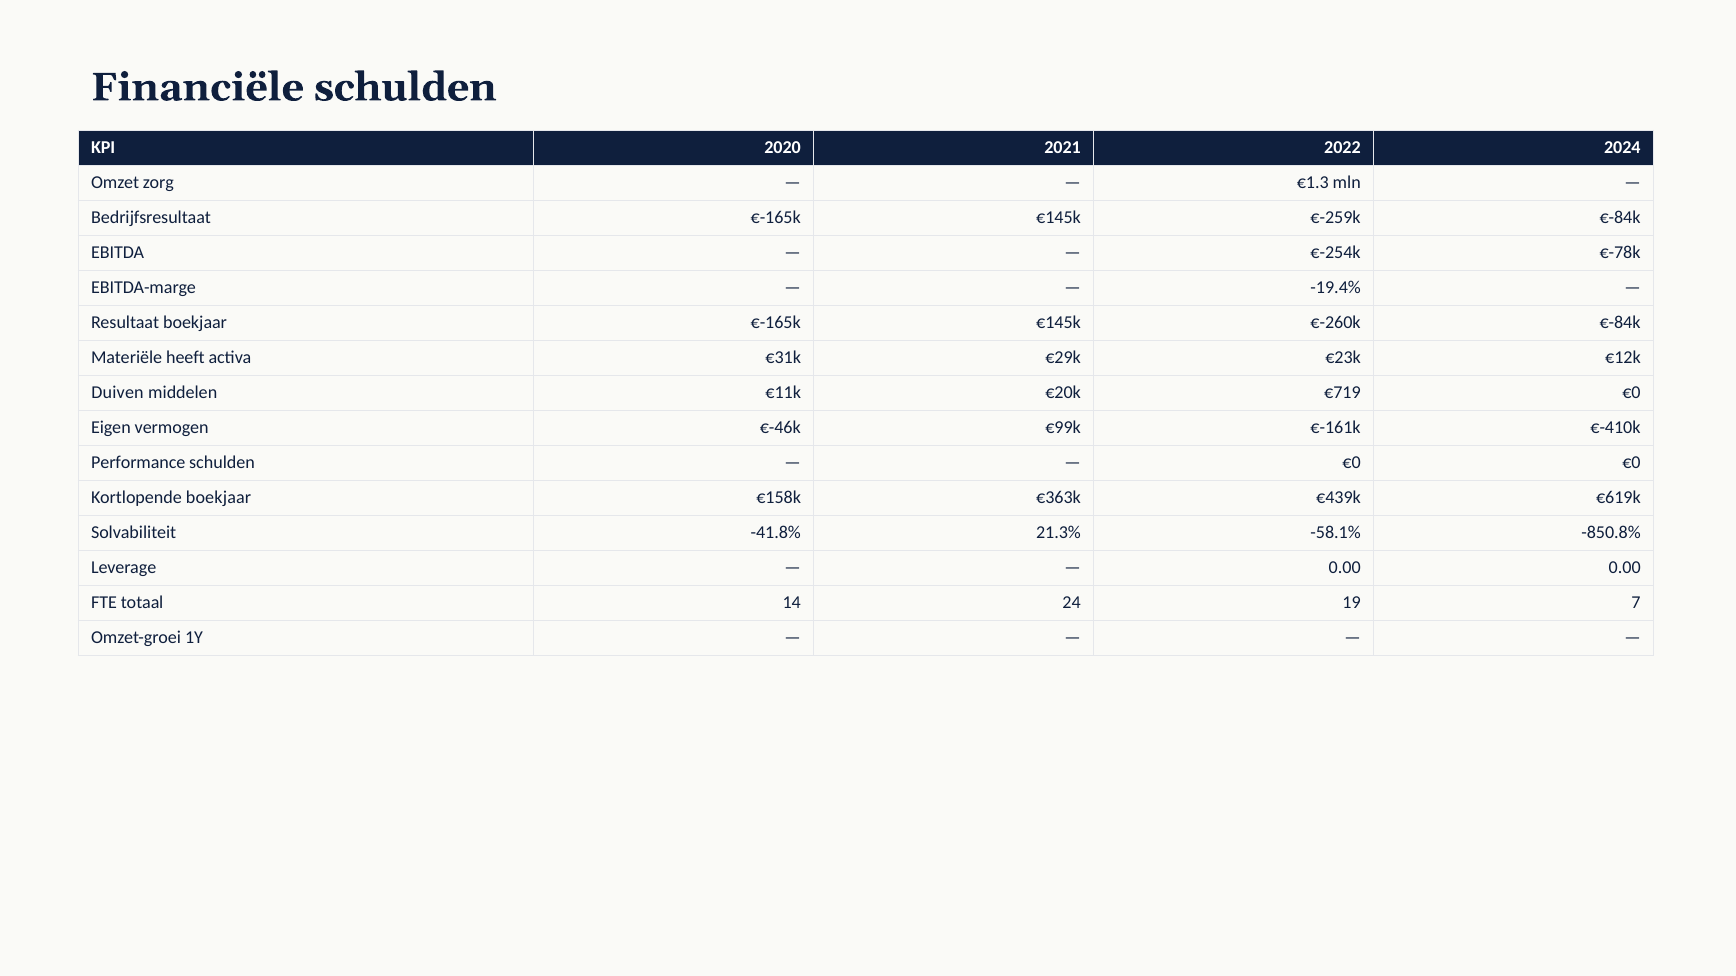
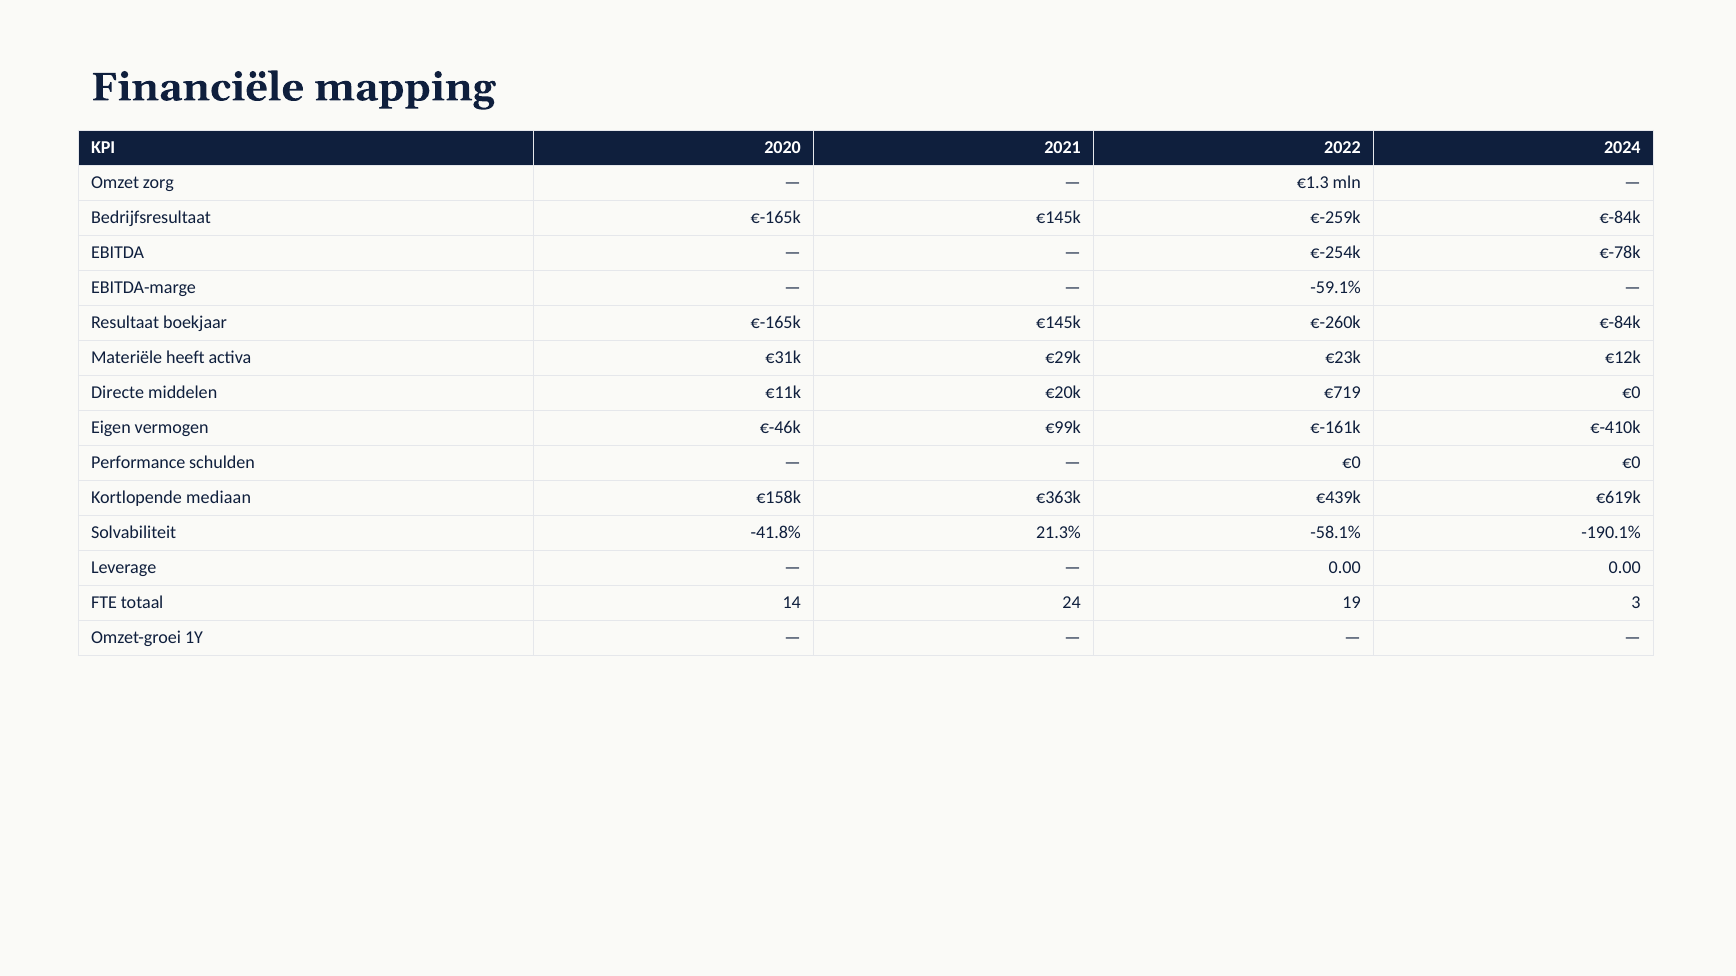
Financiële schulden: schulden -> mapping (405, 87)
-19.4%: -19.4% -> -59.1% (1336, 288)
Duiven: Duiven -> Directe (118, 393)
Kortlopende boekjaar: boekjaar -> mediaan (219, 498)
-850.8%: -850.8% -> -190.1% (1611, 533)
7: 7 -> 3 (1636, 603)
